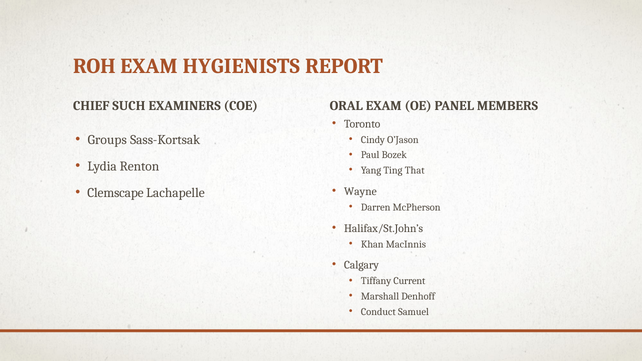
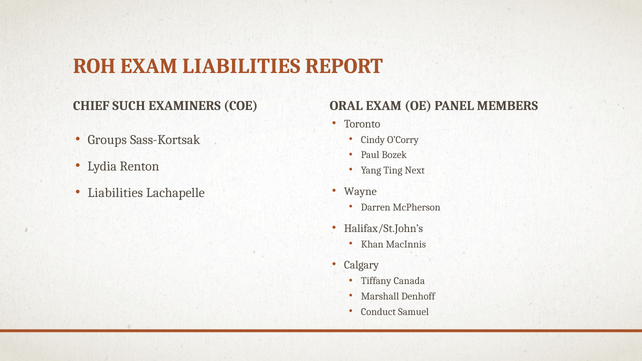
EXAM HYGIENISTS: HYGIENISTS -> LIABILITIES (241, 66)
O’Jason: O’Jason -> O’Corry (403, 140)
That: That -> Next (415, 170)
Clemscape: Clemscape -> Liabilities (115, 193)
Current: Current -> Canada (409, 281)
